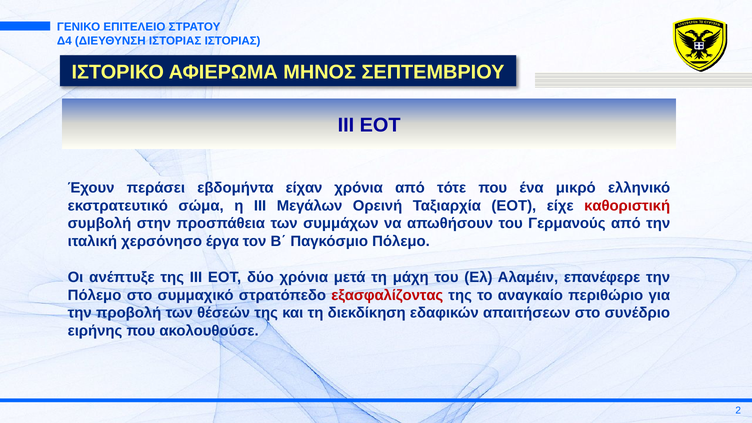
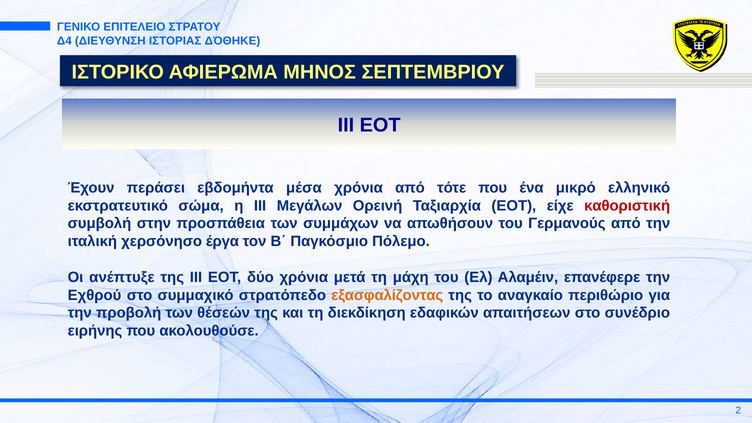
ΙΣΤΟΡΙΑΣ ΙΣΤΟΡΙΑΣ: ΙΣΤΟΡΙΑΣ -> ΔΌΘΗΚΕ (232, 41)
είχαν: είχαν -> μέσα (304, 188)
Πόλεμο: Πόλεμο -> Εχθρού (95, 295)
εξασφαλίζοντας colour: red -> orange (387, 295)
